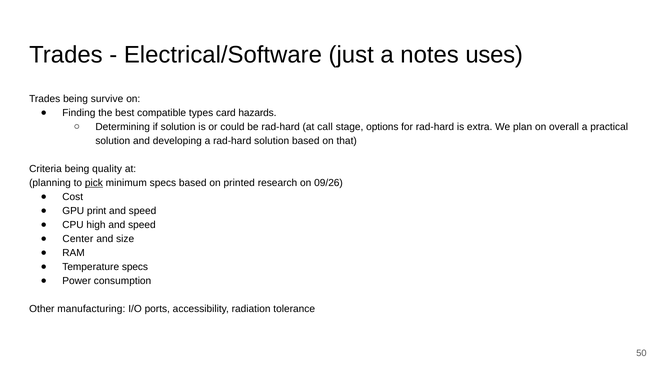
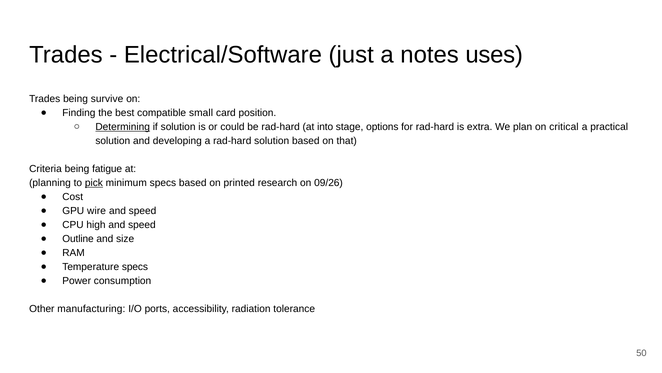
types: types -> small (201, 113)
hazards: hazards -> position (257, 113)
Determining underline: none -> present (123, 127)
call: call -> into (325, 127)
overall: overall -> critical (564, 127)
quality: quality -> fatigue (107, 169)
print: print -> wire (97, 211)
Center: Center -> Outline (78, 239)
